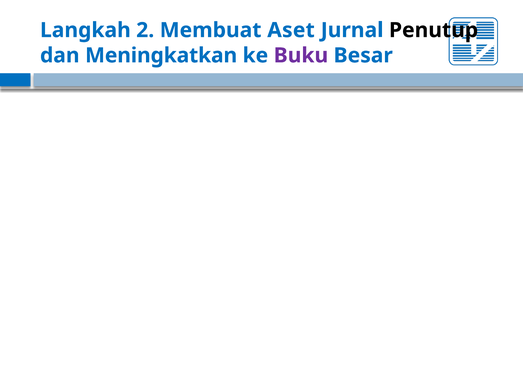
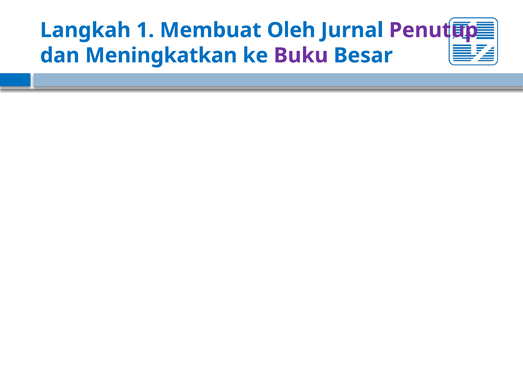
2: 2 -> 1 (145, 30)
Aset: Aset -> Oleh (291, 30)
Penutup colour: black -> purple (434, 30)
